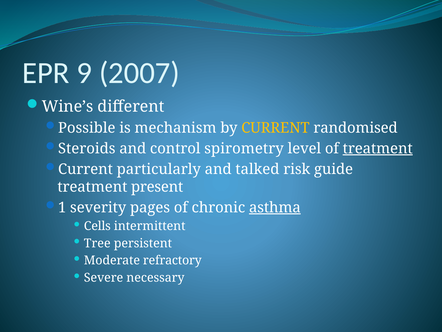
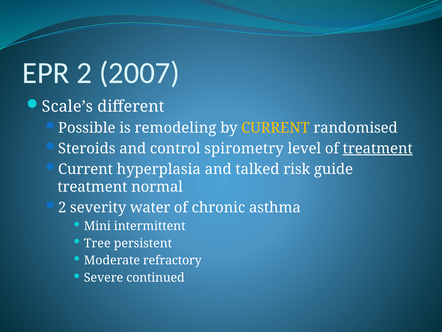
EPR 9: 9 -> 2 (84, 73)
Wine’s: Wine’s -> Scale’s (67, 106)
mechanism: mechanism -> remodeling (175, 128)
particularly: particularly -> hyperplasia (159, 169)
present: present -> normal (157, 187)
1: 1 -> 2 (62, 207)
pages: pages -> water (150, 207)
asthma underline: present -> none (275, 207)
Cells: Cells -> Mini (97, 226)
necessary: necessary -> continued (156, 277)
